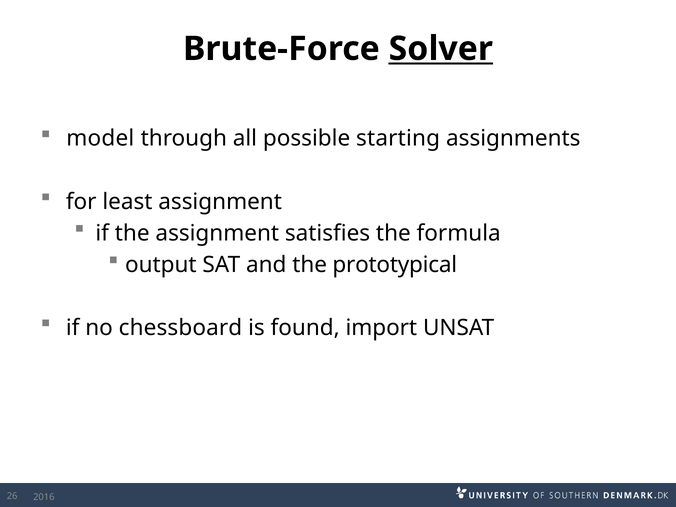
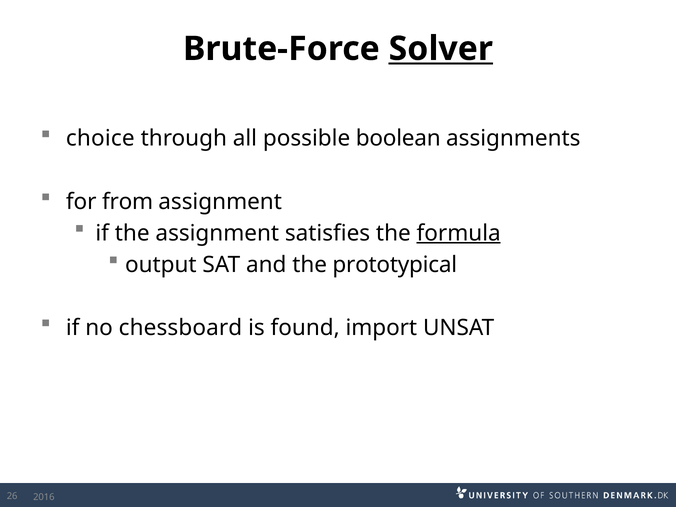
model: model -> choice (100, 138)
starting: starting -> boolean (398, 138)
least: least -> from (128, 202)
formula underline: none -> present (459, 233)
